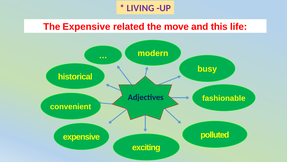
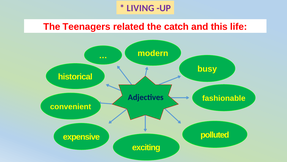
The Expensive: Expensive -> Teenagers (86, 27)
move: move -> catch (176, 27)
